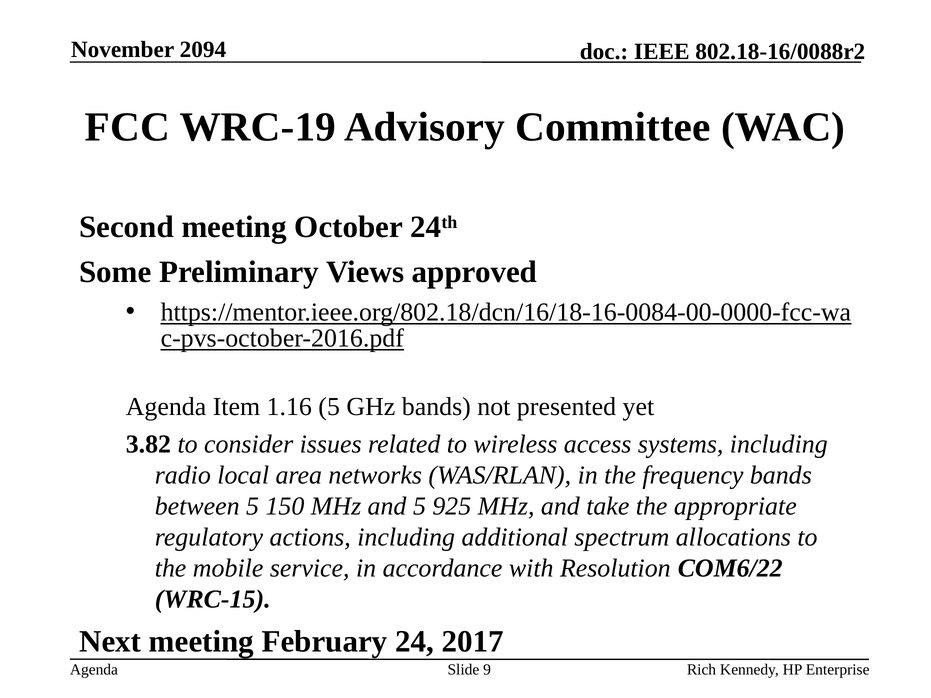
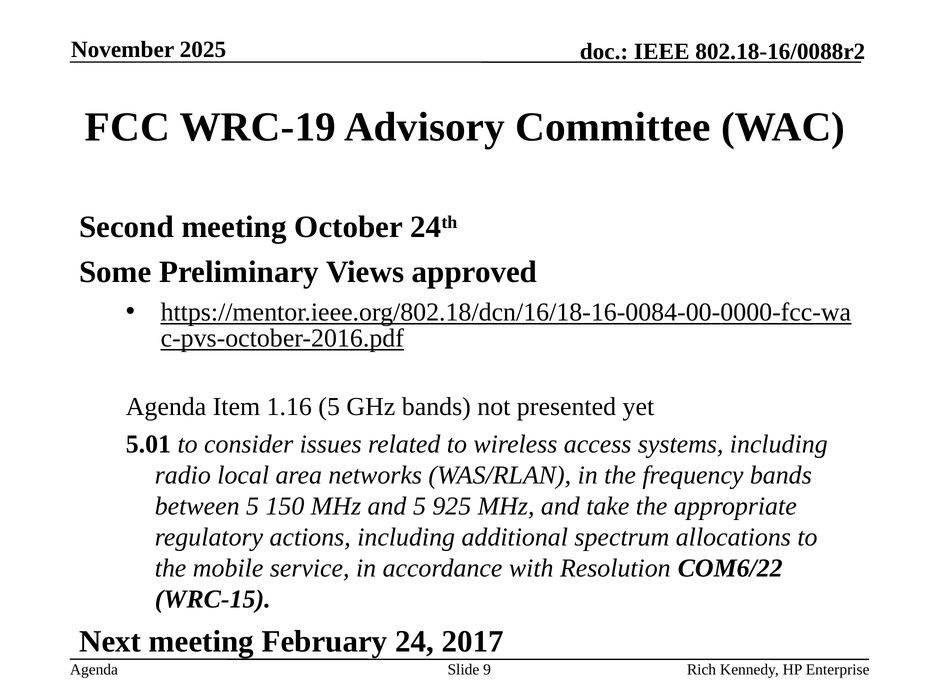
2094: 2094 -> 2025 (203, 50)
3.82: 3.82 -> 5.01 (148, 444)
